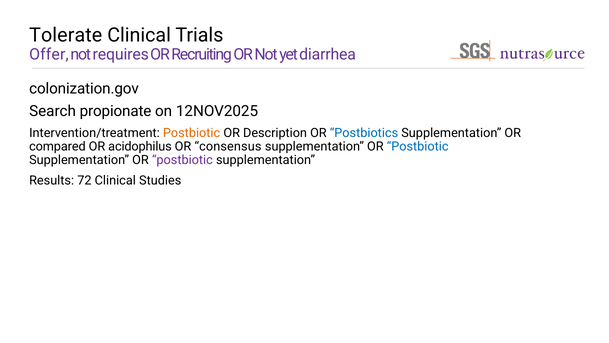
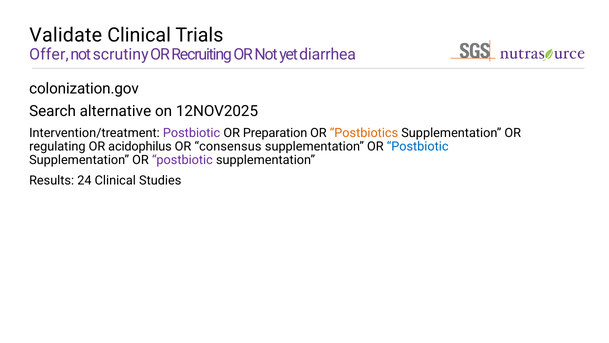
Tolerate: Tolerate -> Validate (66, 35)
requires: requires -> scrutiny (121, 54)
propionate: propionate -> alternative (115, 111)
Postbiotic colour: orange -> purple (192, 133)
Description: Description -> Preparation (275, 133)
Postbiotics colour: blue -> orange (364, 133)
compared: compared -> regulating (57, 146)
72: 72 -> 24 (84, 180)
